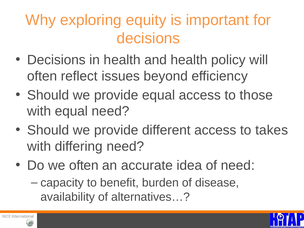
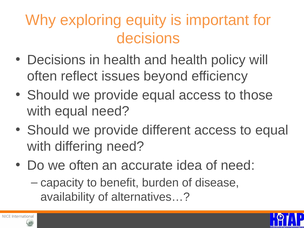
to takes: takes -> equal (272, 130)
